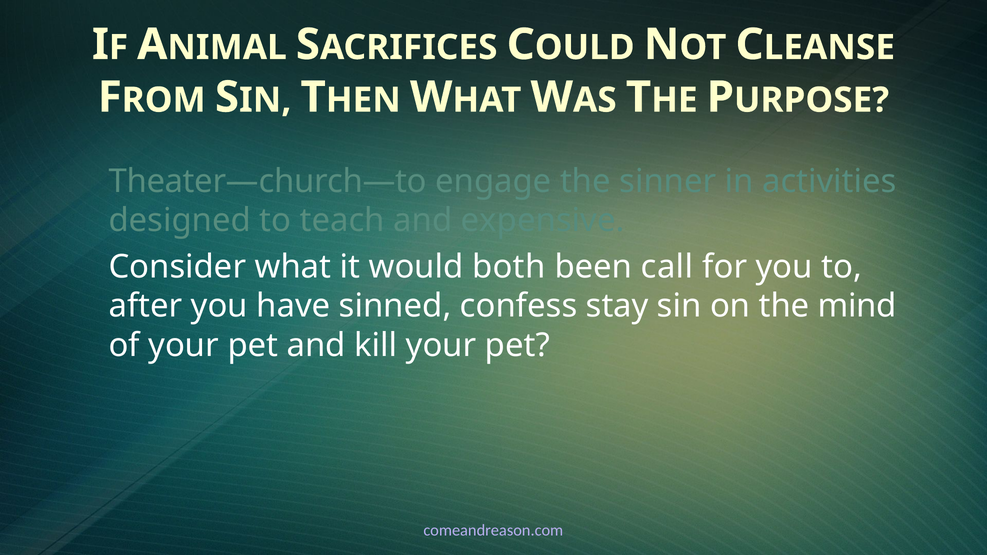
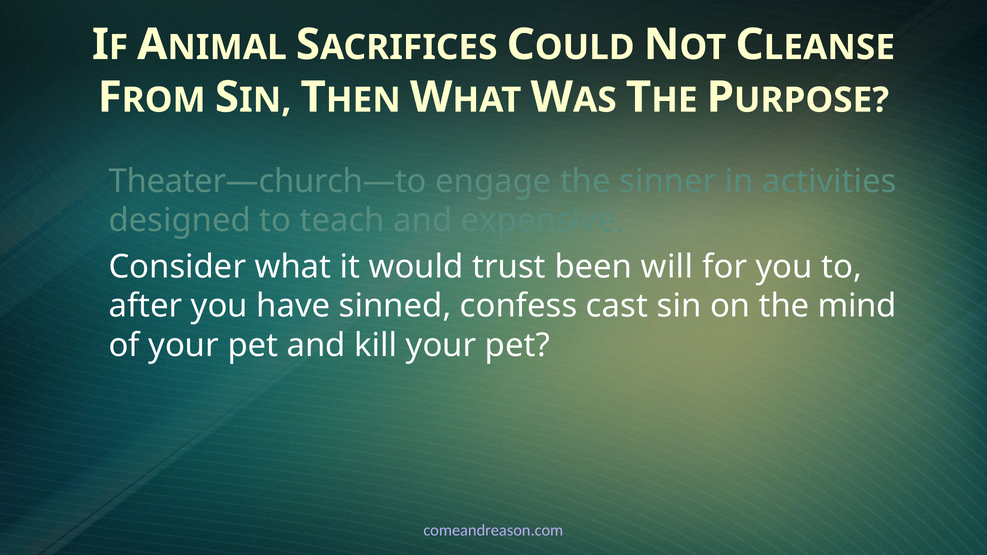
both: both -> trust (509, 267)
call: call -> will (667, 267)
stay: stay -> cast (617, 306)
